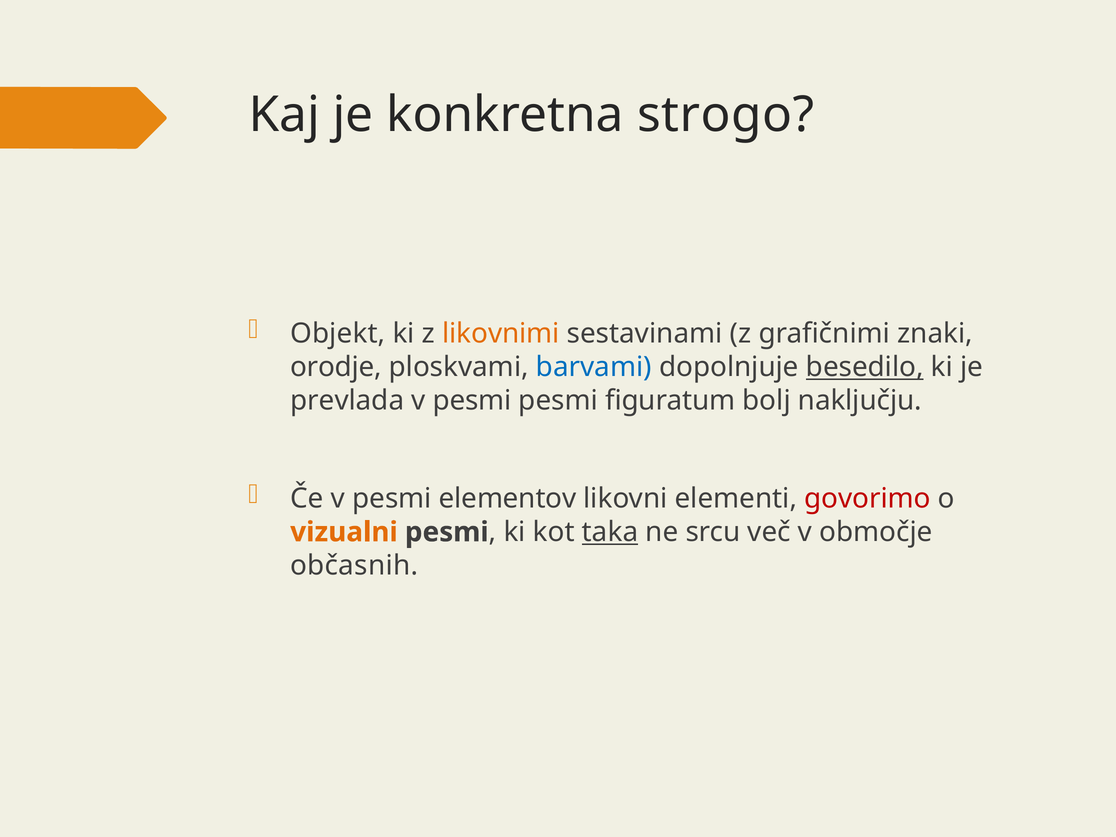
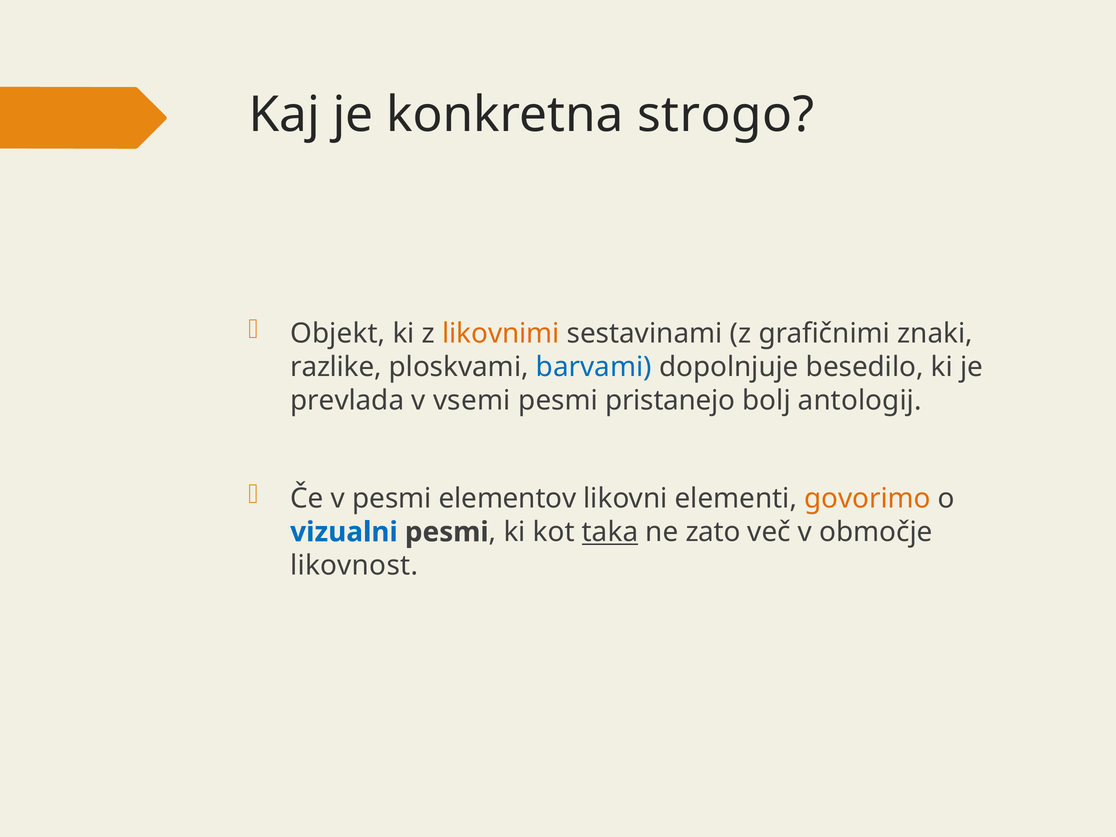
orodje: orodje -> razlike (336, 367)
besedilo underline: present -> none (865, 367)
pesmi: pesmi -> vsemi (472, 401)
figuratum: figuratum -> pristanejo (670, 401)
naključju: naključju -> antologij (860, 401)
govorimo colour: red -> orange (867, 499)
vizualni colour: orange -> blue (344, 532)
srcu: srcu -> zato (713, 532)
občasnih: občasnih -> likovnost (354, 566)
